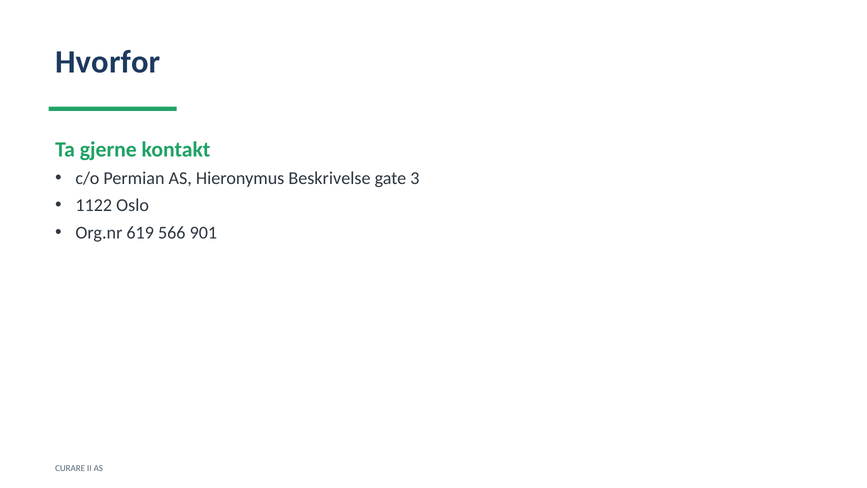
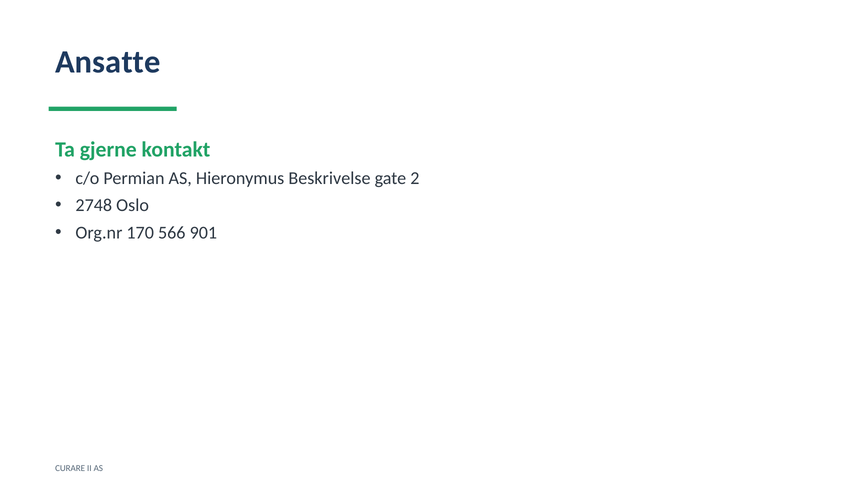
Hvorfor: Hvorfor -> Ansatte (108, 62)
3: 3 -> 2 (415, 178)
1122: 1122 -> 2748 (94, 205)
619: 619 -> 170 (140, 233)
